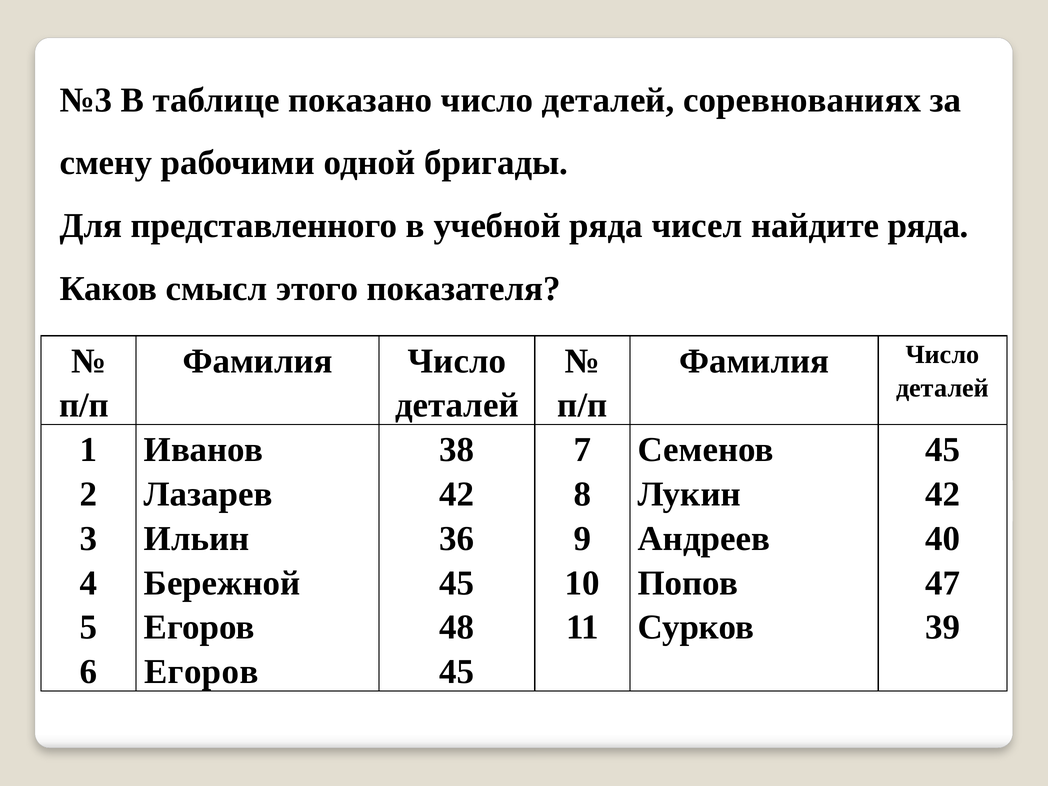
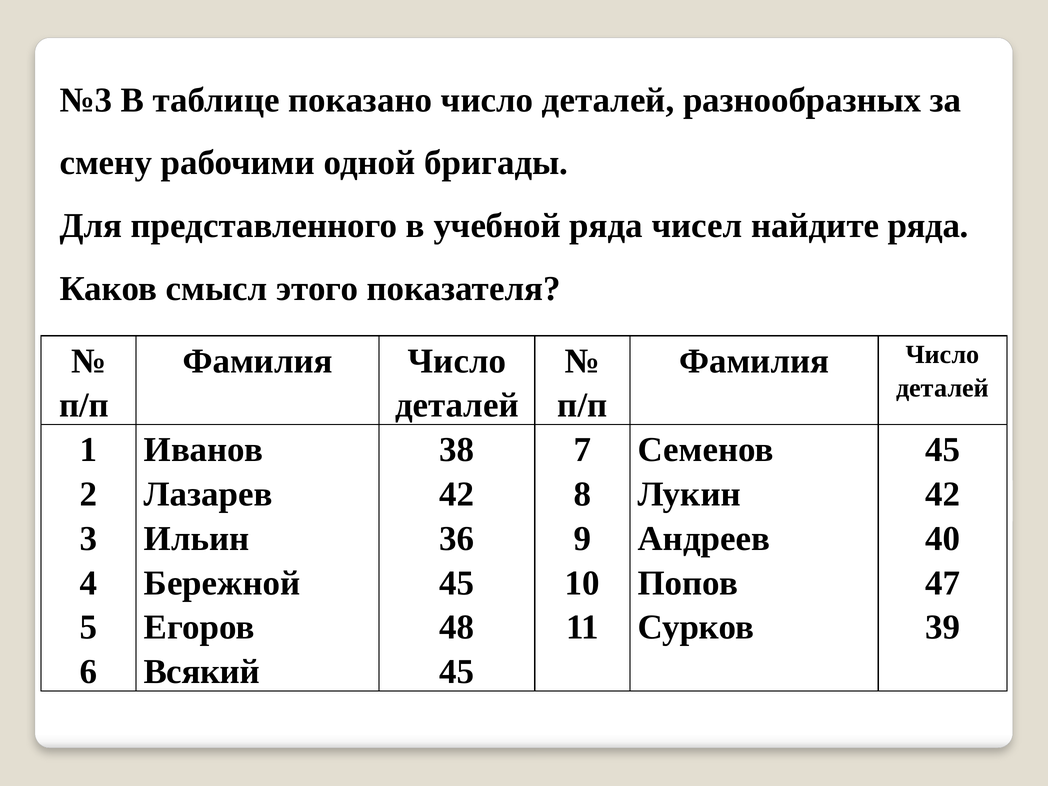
соревнованиях: соревнованиях -> разнообразных (802, 100)
Егоров: Егоров -> Всякий (202, 672)
